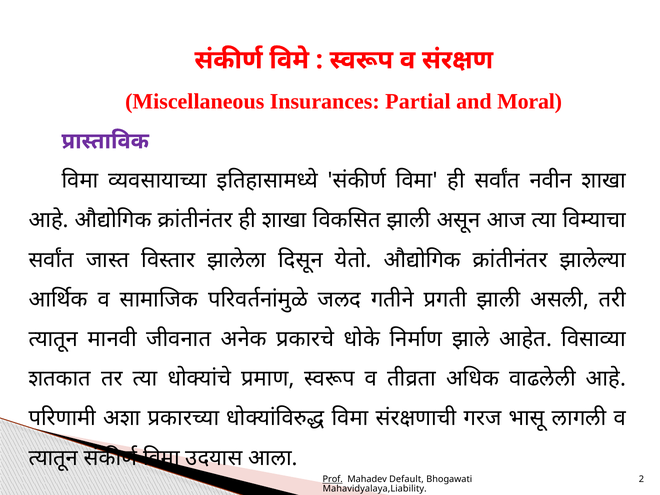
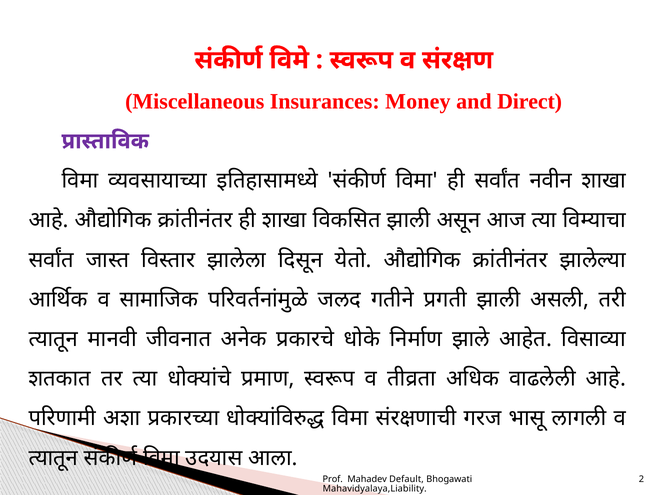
Partial: Partial -> Money (418, 101)
Moral: Moral -> Direct (530, 101)
Prof underline: present -> none (333, 479)
